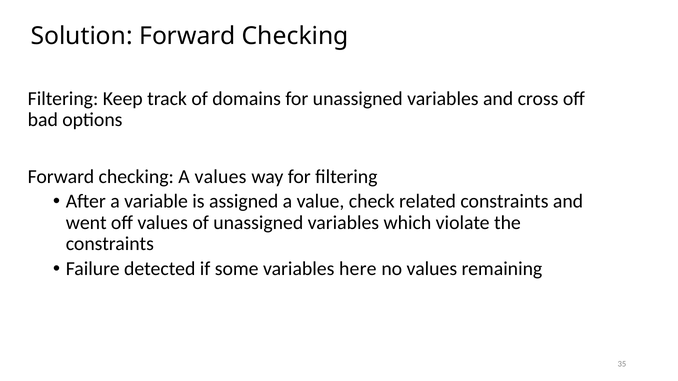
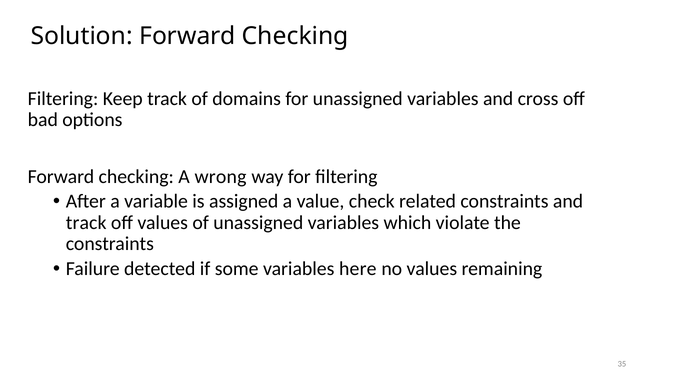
A values: values -> wrong (220, 177)
went: went -> track (86, 223)
